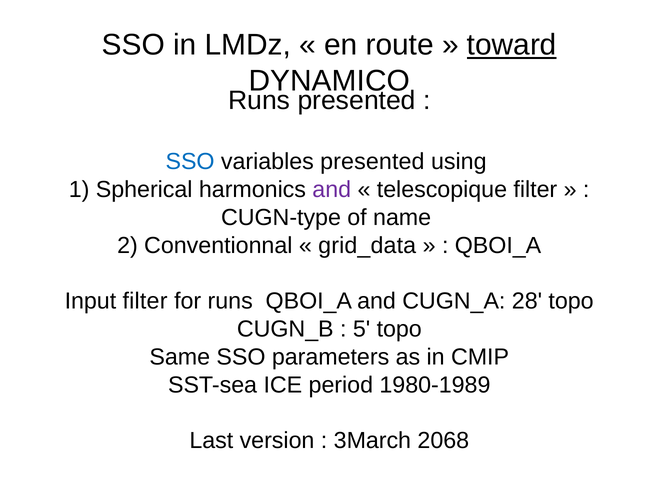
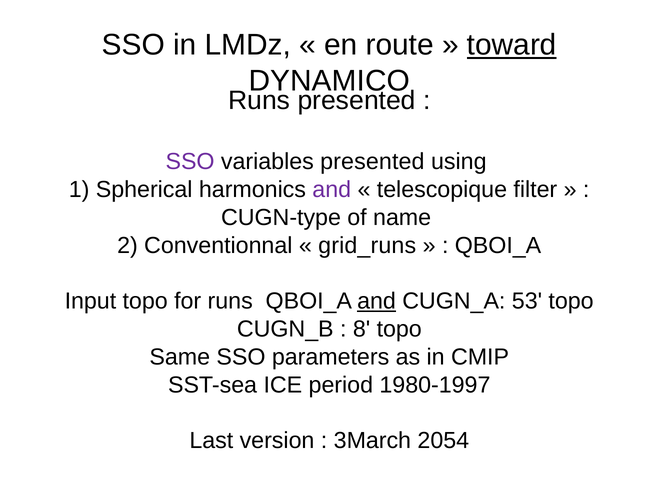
SSO colour: blue -> purple (190, 162)
grid_data: grid_data -> grid_runs (367, 246)
Input filter: filter -> topo (145, 301)
and underline: none -> present (377, 301)
28: 28 -> 53 (527, 301)
5: 5 -> 8 (362, 329)
1980-1989: 1980-1989 -> 1980-1997 (435, 385)
2068: 2068 -> 2054 (443, 441)
